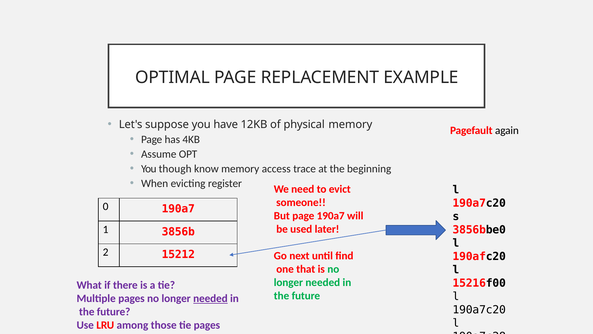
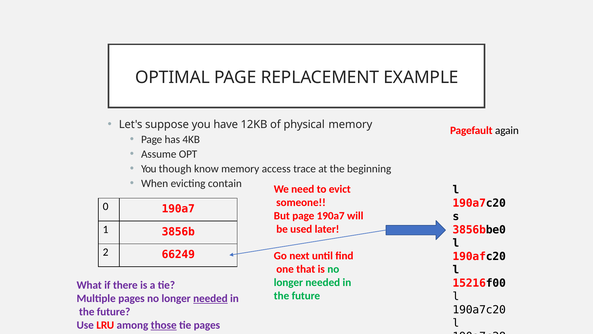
register: register -> contain (225, 183)
15212: 15212 -> 66249 (178, 254)
those underline: none -> present (164, 325)
